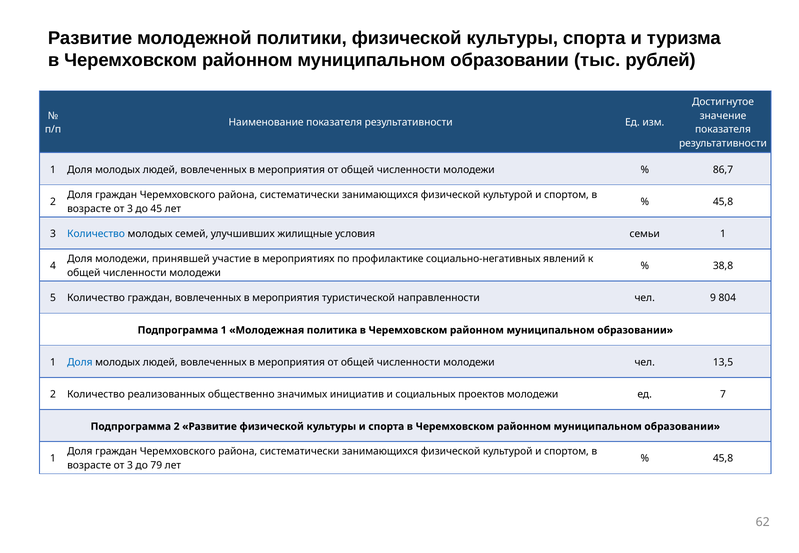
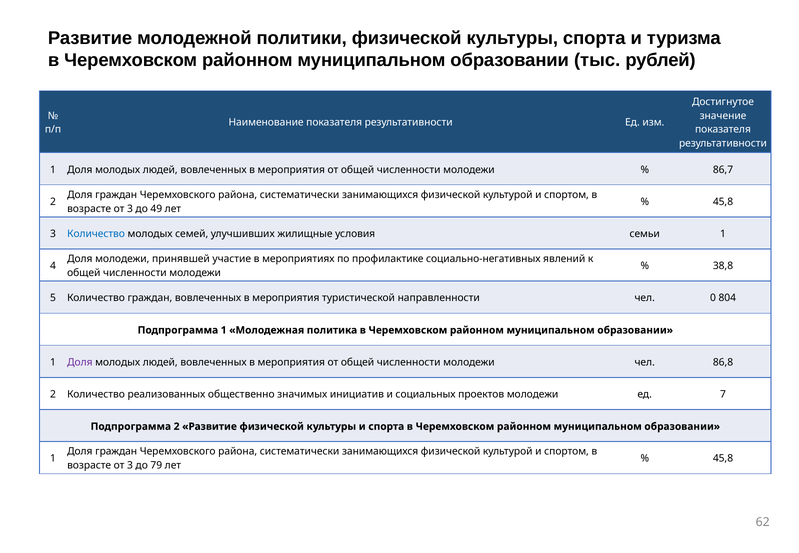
45: 45 -> 49 (156, 209)
9: 9 -> 0 (713, 298)
Доля colour: blue -> purple (80, 362)
13,5: 13,5 -> 86,8 (723, 362)
